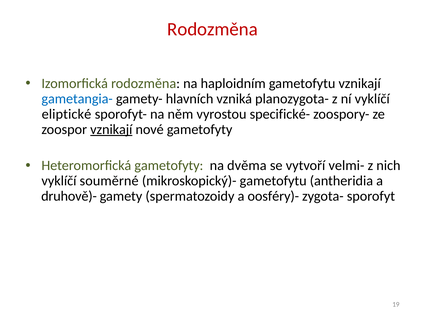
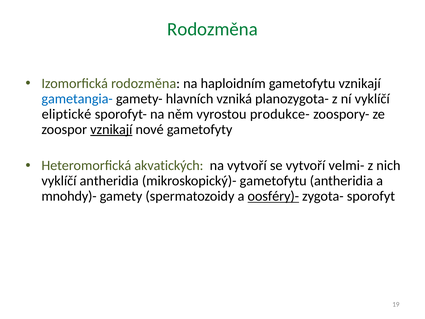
Rodozměna colour: red -> green (213, 29)
specifické-: specifické- -> produkce- (280, 114)
Heteromorfická gametofyty: gametofyty -> akvatických (169, 165)
na dvěma: dvěma -> vytvoří (247, 165)
vyklíčí souměrné: souměrné -> antheridia (109, 181)
druhově)-: druhově)- -> mnohdy)- (69, 196)
oosféry)- underline: none -> present (273, 196)
